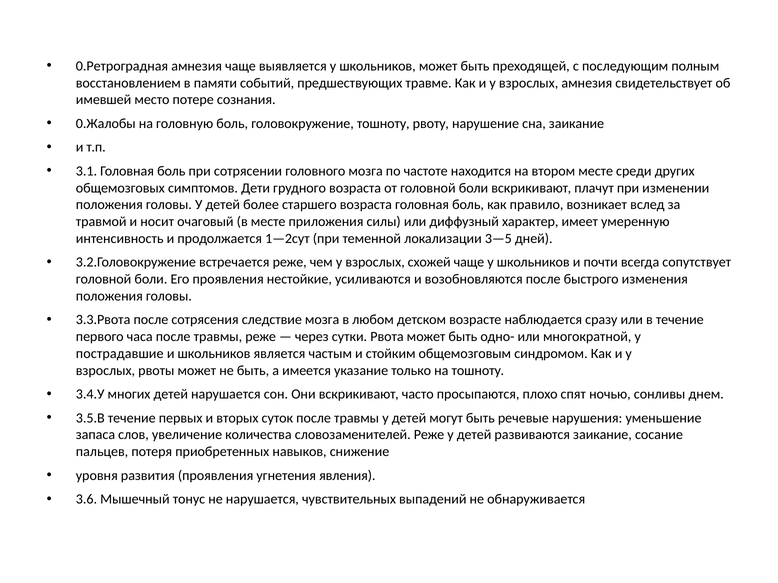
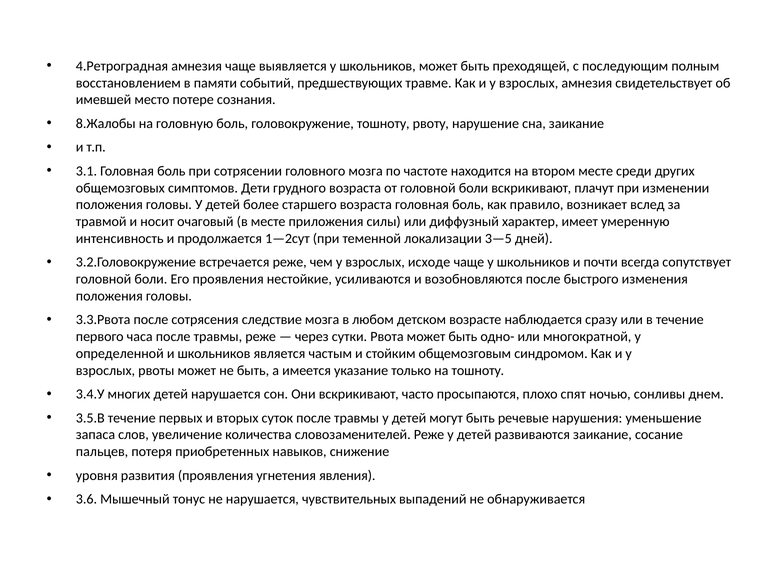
0.Ретроградная: 0.Ретроградная -> 4.Ретроградная (122, 66)
0.Жалобы: 0.Жалобы -> 8.Жалобы (106, 124)
схожей: схожей -> исходе (429, 263)
пострадавшие: пострадавшие -> определенной (120, 354)
